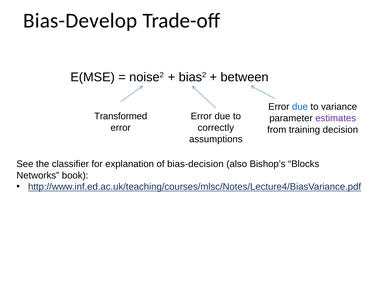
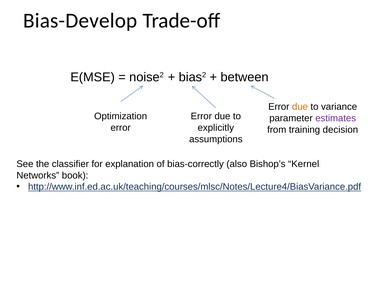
due colour: blue -> orange (300, 107)
Transformed: Transformed -> Optimization (121, 116)
correctly: correctly -> explicitly (216, 128)
bias-decision: bias-decision -> bias-correctly (195, 164)
Blocks: Blocks -> Kernel (304, 164)
